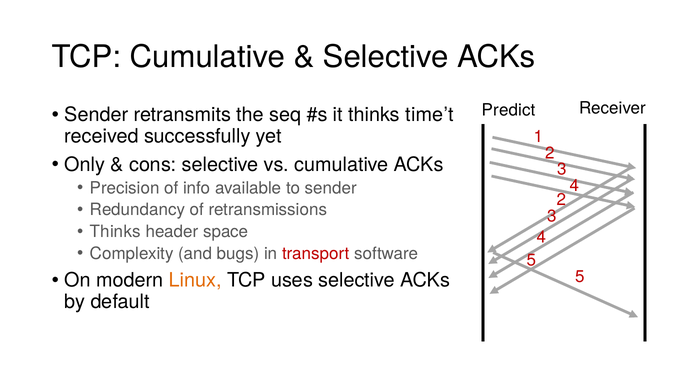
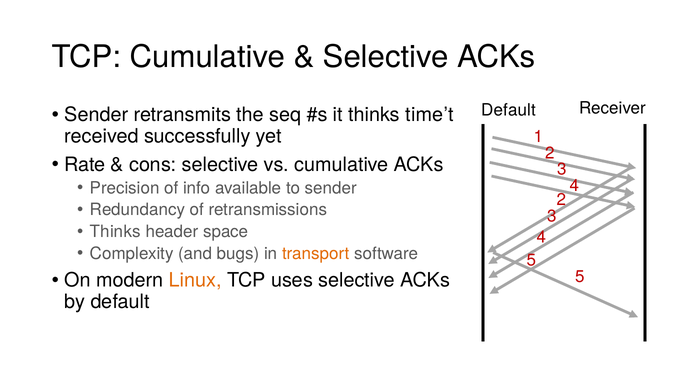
Predict: Predict -> Default (509, 110)
Only: Only -> Rate (85, 165)
transport colour: red -> orange (316, 254)
